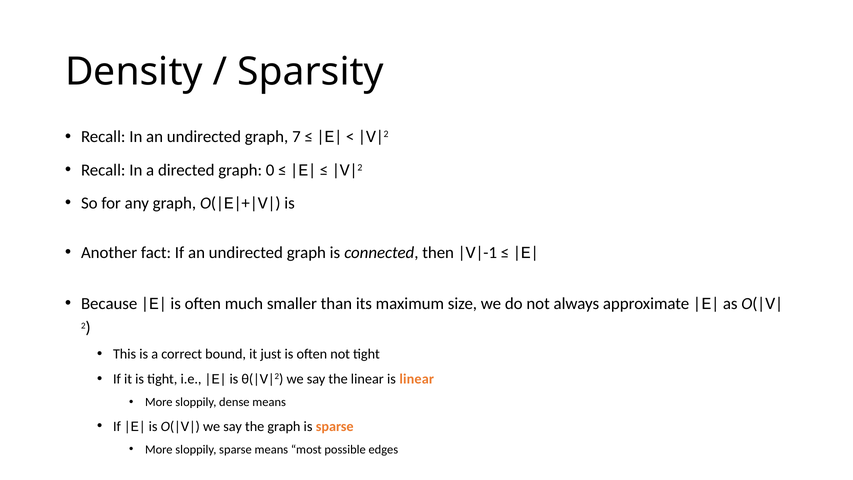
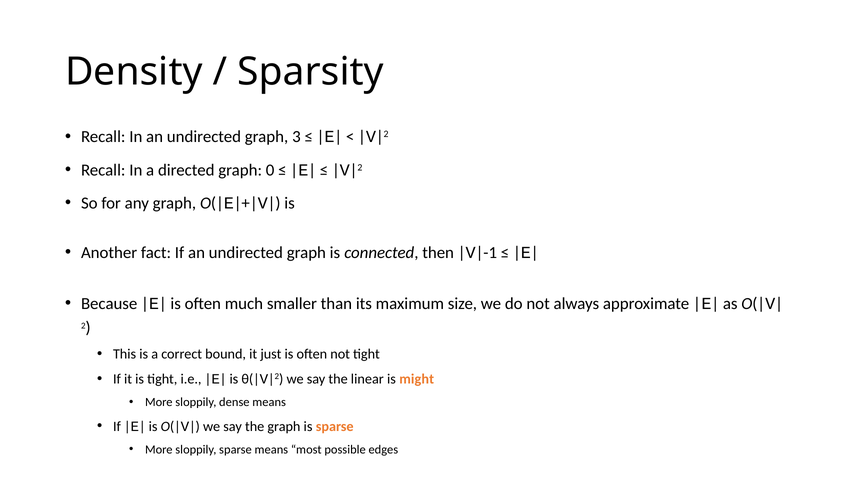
7: 7 -> 3 (297, 137)
is linear: linear -> might (417, 379)
